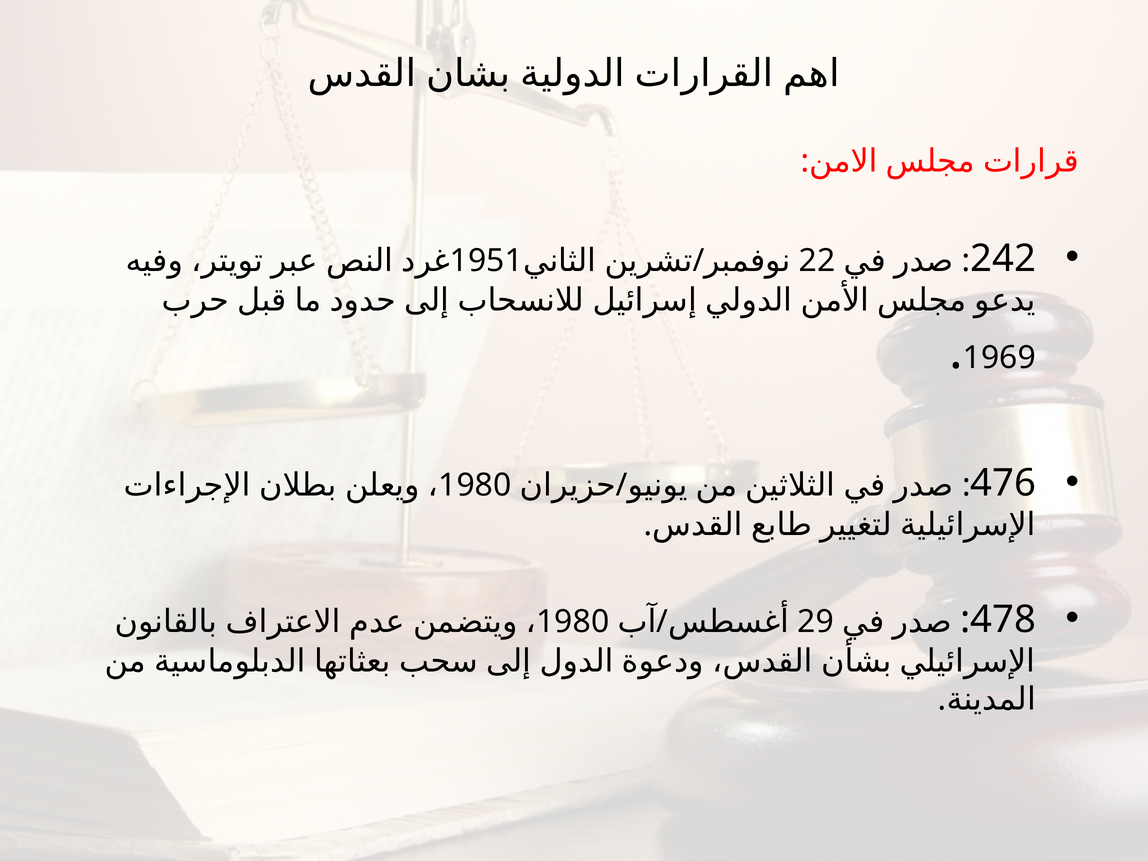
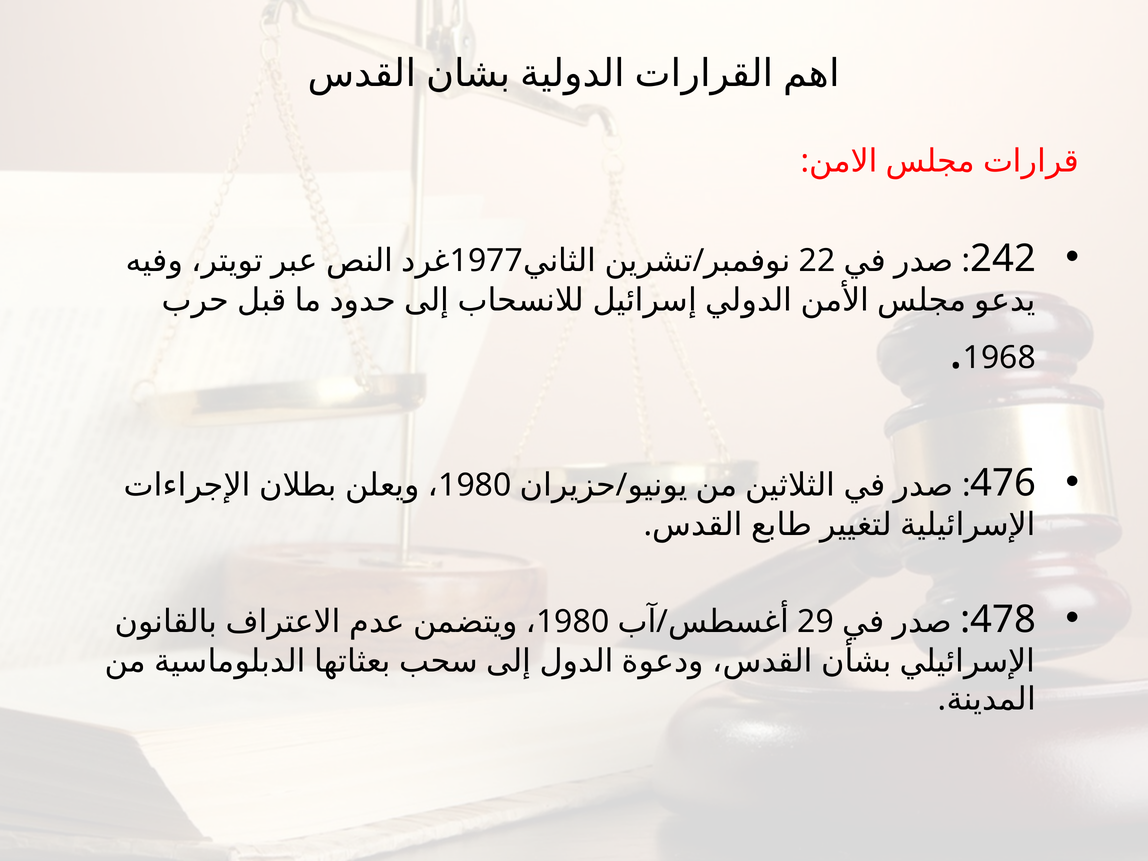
1951: 1951 -> 1977 (486, 261)
1969: 1969 -> 1968 (999, 358)
